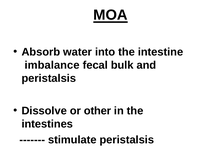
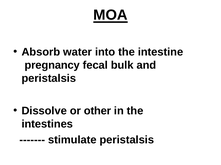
imbalance: imbalance -> pregnancy (52, 65)
